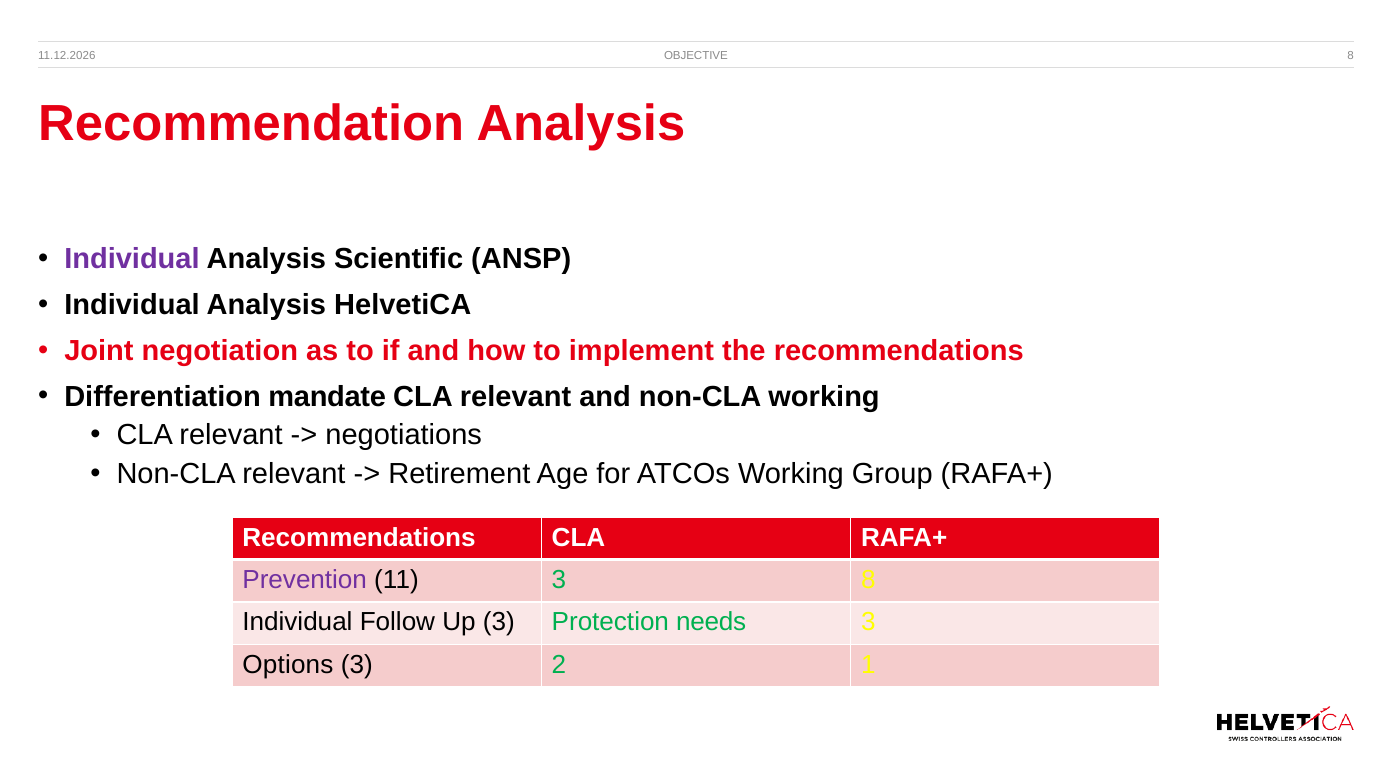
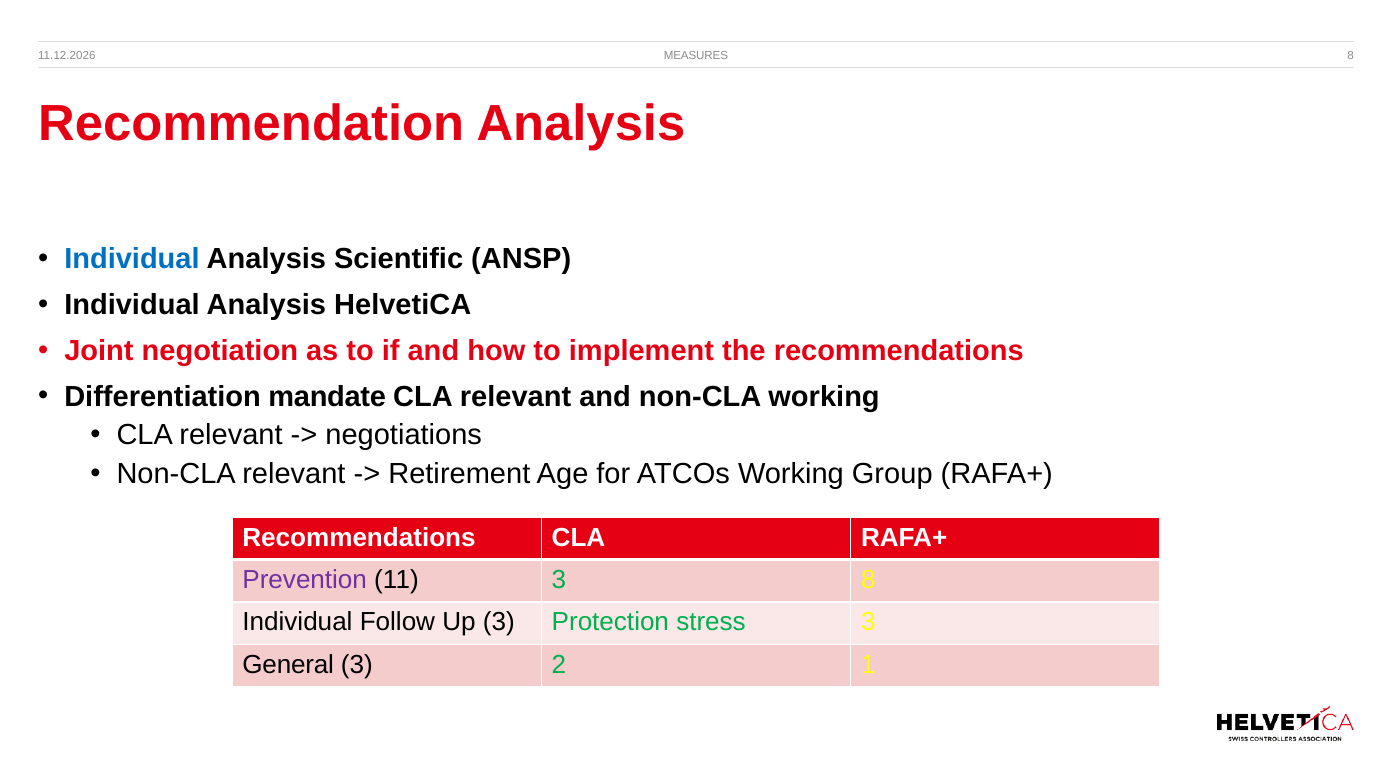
OBJECTIVE: OBJECTIVE -> MEASURES (696, 56)
Individual colour: purple -> blue (132, 259)
needs: needs -> stress (711, 622)
Options: Options -> General (288, 665)
